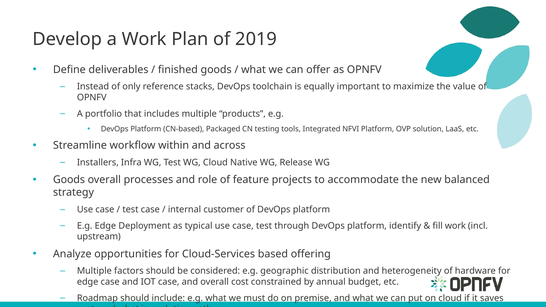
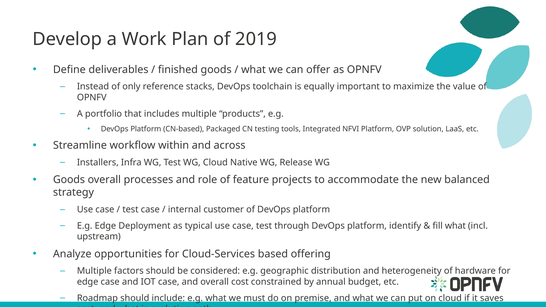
fill work: work -> what (455, 226)
